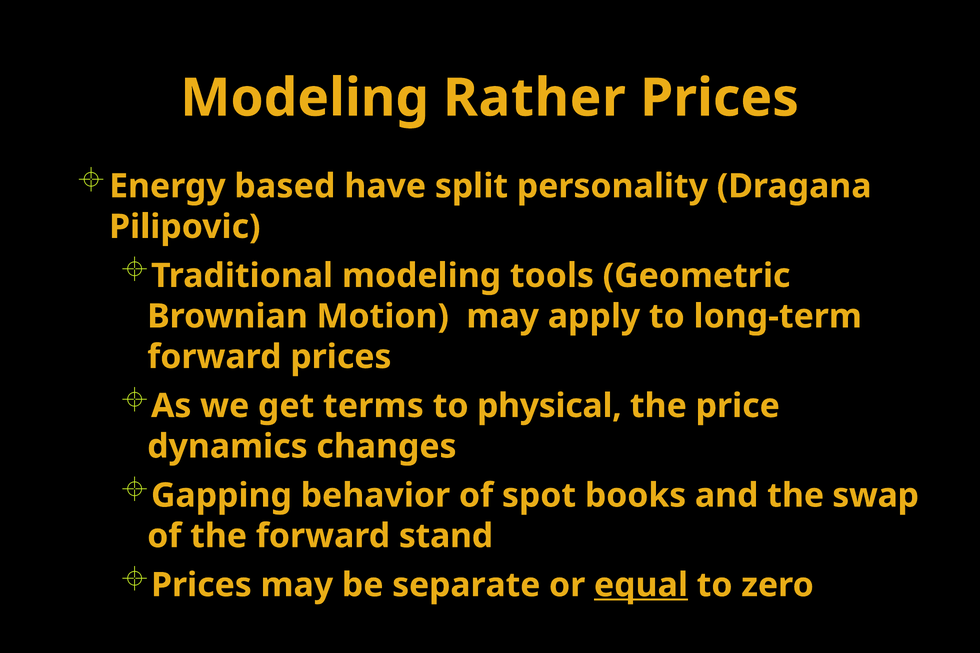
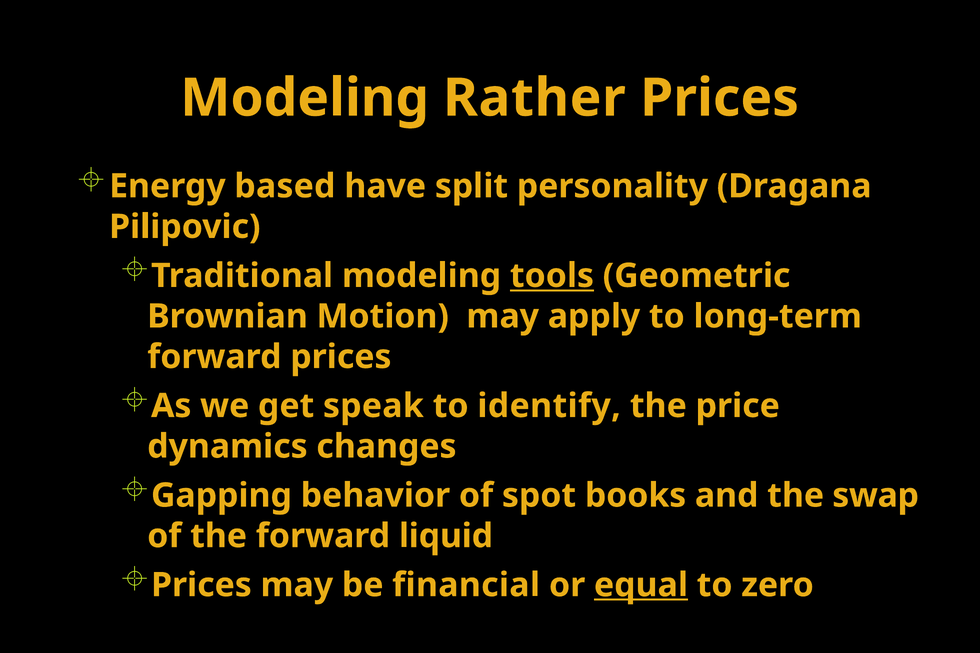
tools underline: none -> present (552, 276)
terms: terms -> speak (373, 406)
physical: physical -> identify (549, 406)
stand: stand -> liquid (446, 536)
separate: separate -> financial (466, 585)
